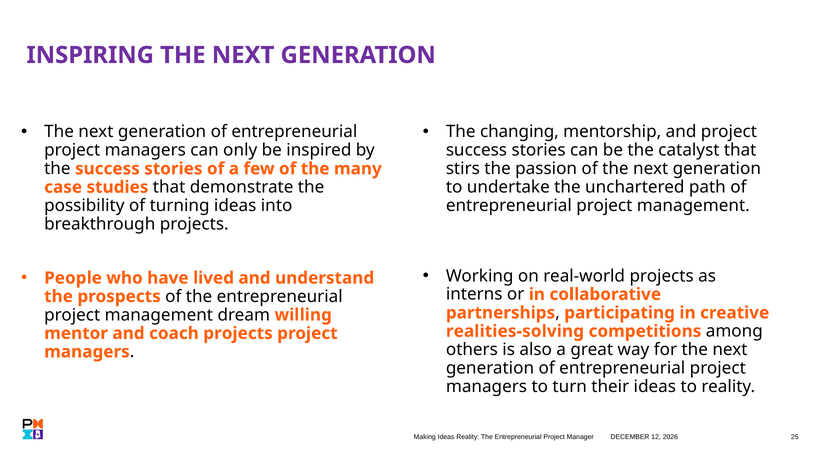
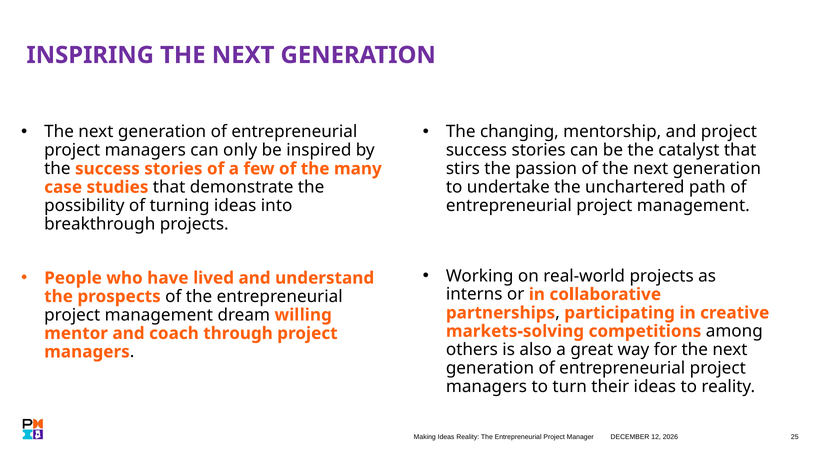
realities-solving: realities-solving -> markets-solving (515, 331)
coach projects: projects -> through (238, 334)
